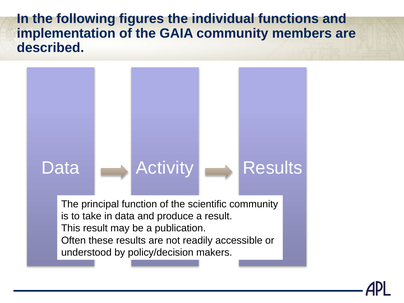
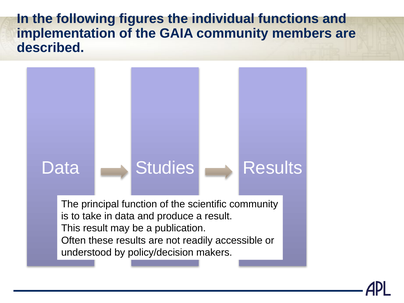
Activity: Activity -> Studies (165, 168)
